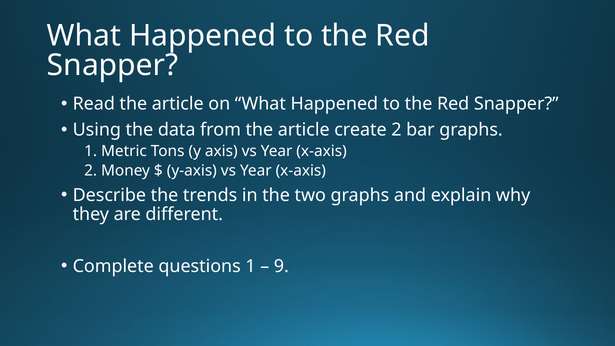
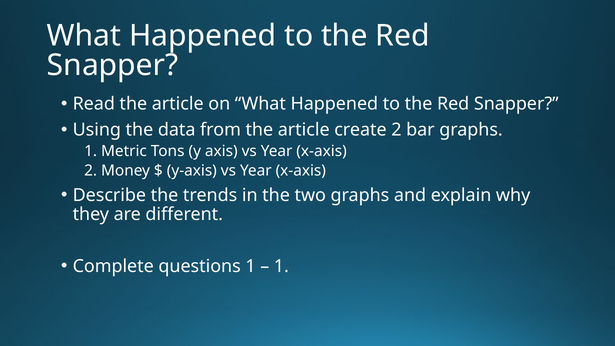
9: 9 -> 1 (281, 266)
